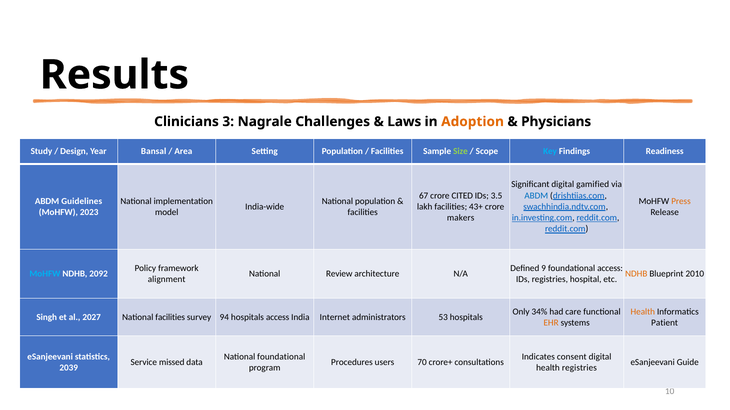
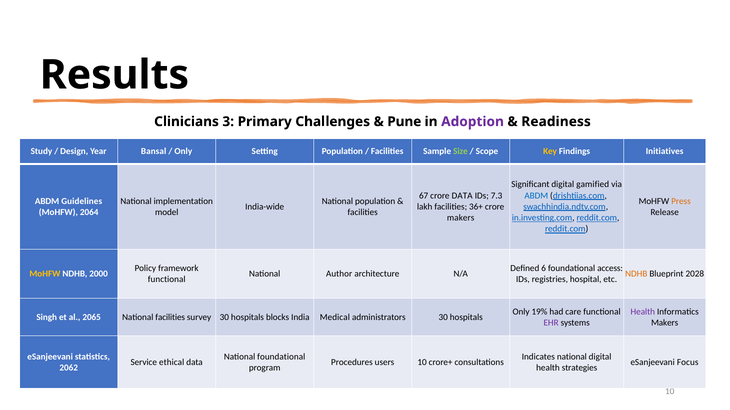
Nagrale: Nagrale -> Primary (265, 122)
Laws: Laws -> Pune (404, 122)
Adoption colour: orange -> purple (473, 122)
Physicians: Physicians -> Readiness (556, 122)
Area: Area -> Only (183, 152)
Key colour: light blue -> yellow (550, 152)
Readiness: Readiness -> Initiatives (665, 152)
crore CITED: CITED -> DATA (462, 196)
3.5: 3.5 -> 7.3 (497, 196)
43+: 43+ -> 36+ (476, 207)
2023: 2023 -> 2064 (89, 212)
9: 9 -> 6 (544, 269)
MoHFW colour: light blue -> yellow (45, 274)
2092: 2092 -> 2000 (99, 274)
Review: Review -> Author (339, 274)
2010: 2010 -> 2028 (695, 274)
alignment: alignment -> functional (167, 280)
34%: 34% -> 19% (539, 312)
Health colour: orange -> purple (643, 312)
2027: 2027 -> 2065 (92, 318)
survey 94: 94 -> 30 (224, 318)
hospitals access: access -> blocks (278, 318)
Internet: Internet -> Medical (335, 318)
administrators 53: 53 -> 30 (443, 318)
EHR colour: orange -> purple (551, 323)
Patient: Patient -> Makers (665, 323)
Indicates consent: consent -> national (572, 357)
missed: missed -> ethical (172, 363)
users 70: 70 -> 10 (422, 363)
Guide: Guide -> Focus (688, 363)
2039: 2039 -> 2062 (69, 368)
health registries: registries -> strategies (580, 368)
